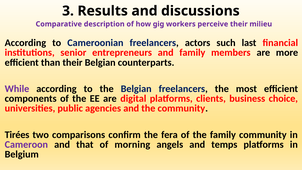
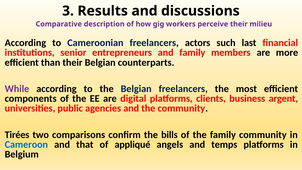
choice: choice -> argent (283, 98)
fera: fera -> bills (169, 135)
Cameroon colour: purple -> blue (26, 144)
morning: morning -> appliqué (132, 144)
